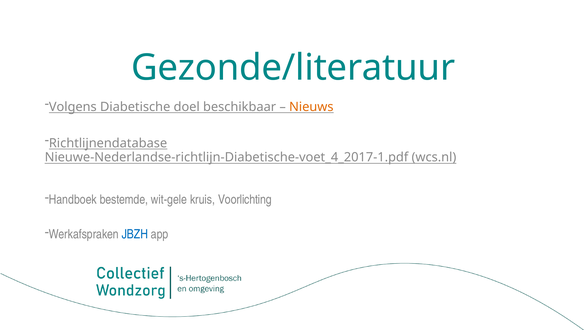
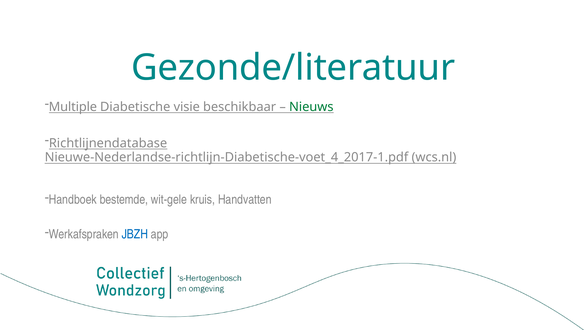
Volgens: Volgens -> Multiple (73, 107)
doel: doel -> visie (187, 107)
Nieuws colour: orange -> green (311, 107)
Voorlichting: Voorlichting -> Handvatten (245, 199)
